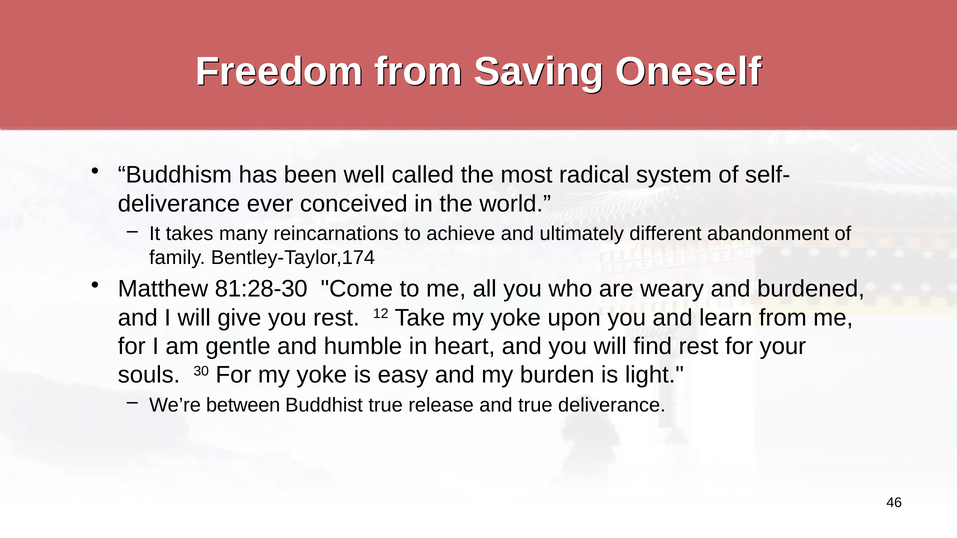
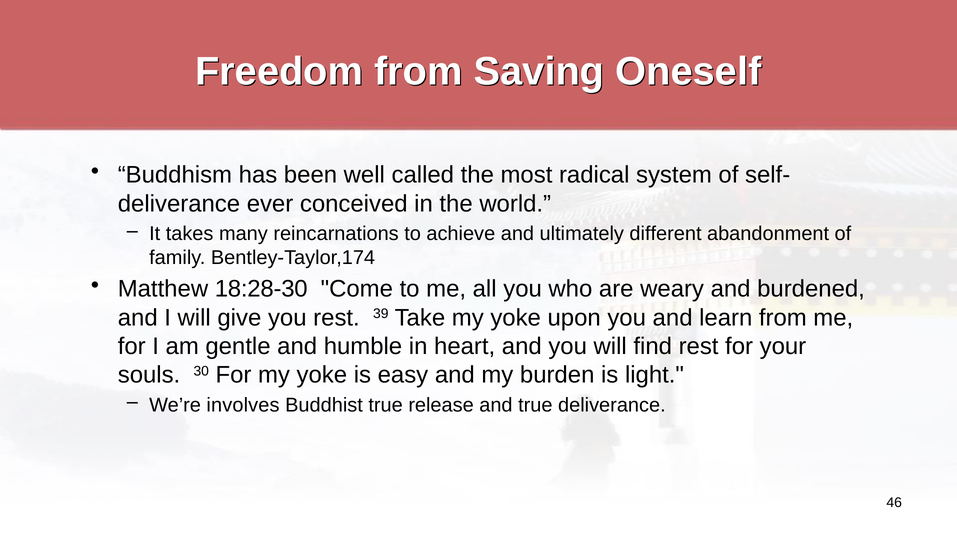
81:28-30: 81:28-30 -> 18:28-30 (261, 289)
12: 12 -> 39 (381, 314)
between: between -> involves (243, 405)
